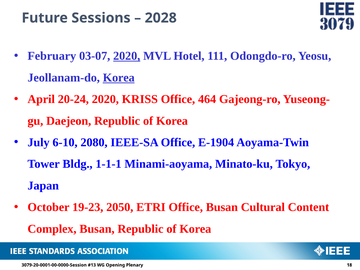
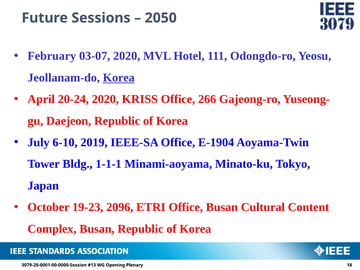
2028: 2028 -> 2050 (161, 18)
2020 underline: present -> none (127, 56)
464: 464 -> 266 (207, 99)
2080: 2080 -> 2019 (94, 142)
2050: 2050 -> 2096 (120, 207)
